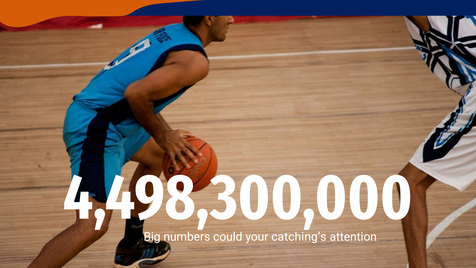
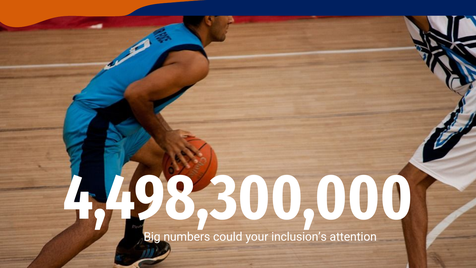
catching’s: catching’s -> inclusion’s (299, 237)
